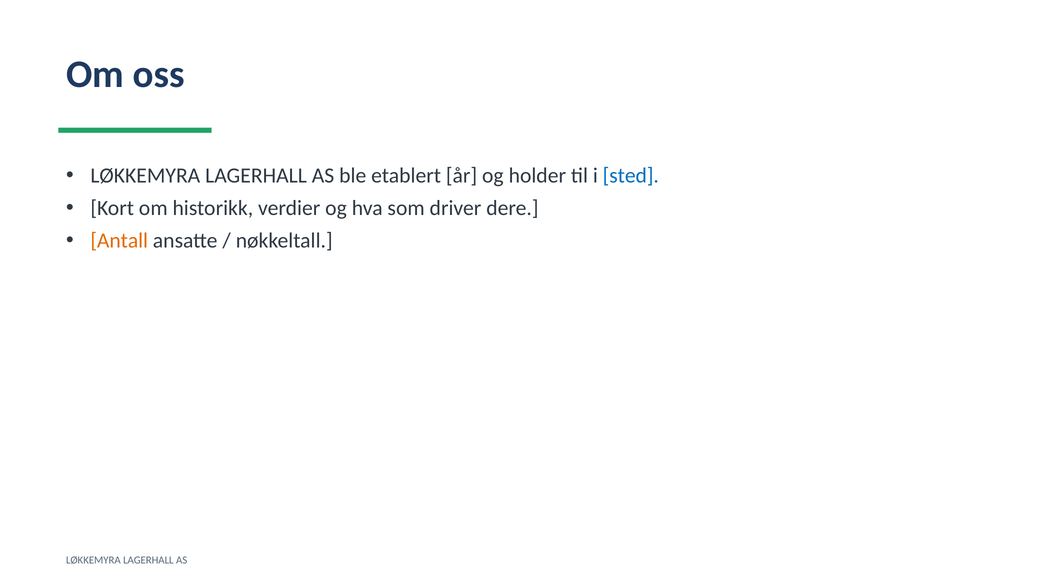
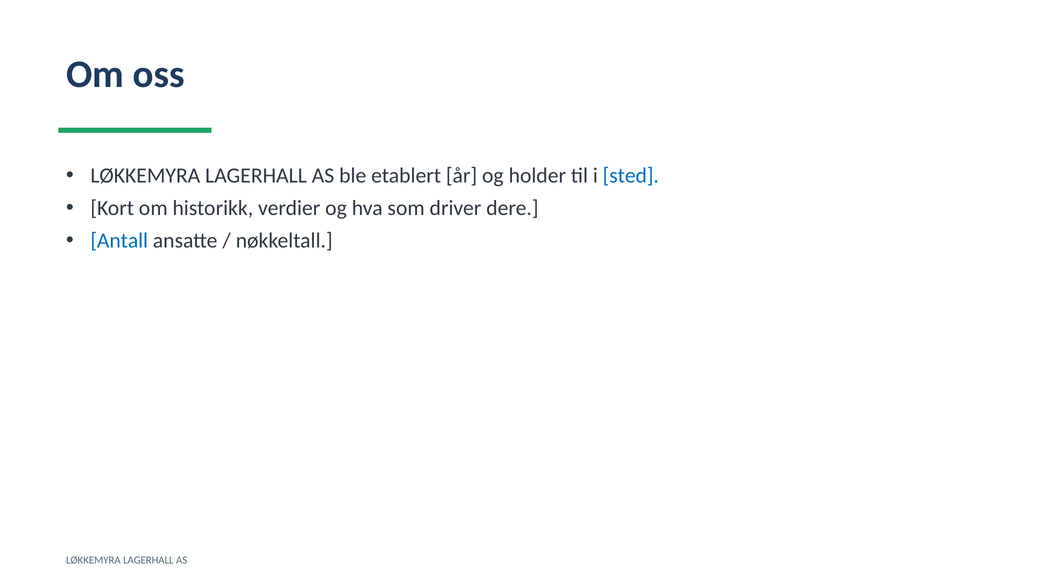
Antall colour: orange -> blue (119, 241)
